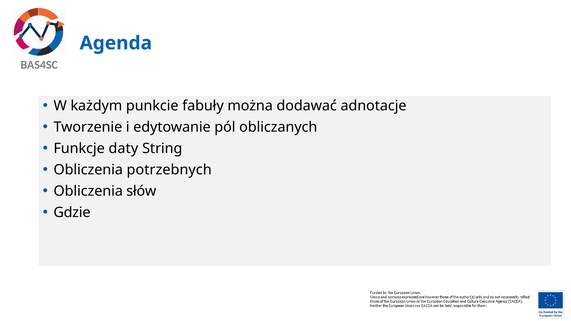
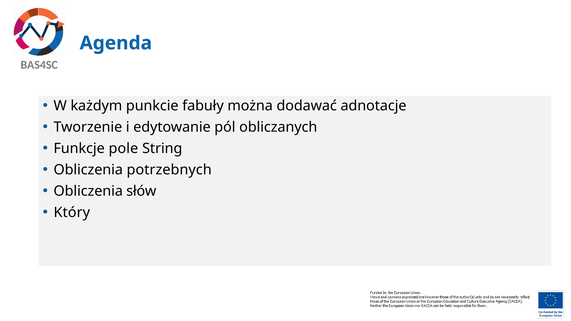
daty: daty -> pole (123, 148)
Gdzie: Gdzie -> Który (72, 213)
